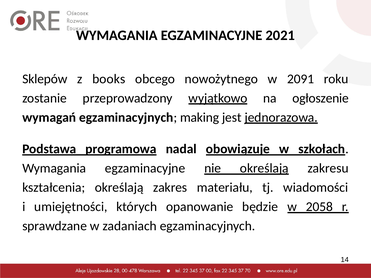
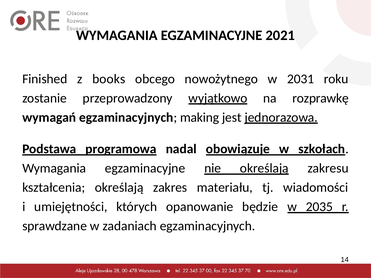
Sklepów: Sklepów -> Finished (45, 79)
2091: 2091 -> 2031 (301, 79)
ogłoszenie: ogłoszenie -> rozprawkę (321, 98)
2058: 2058 -> 2035 (319, 207)
